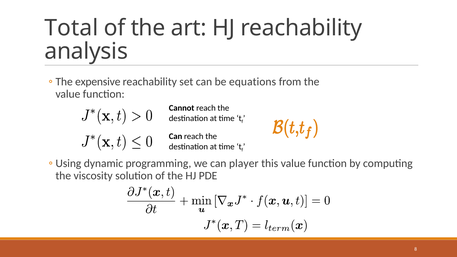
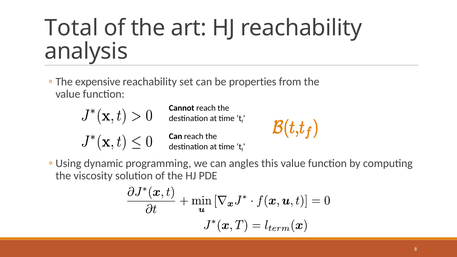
equations: equations -> properties (253, 82)
player: player -> angles (244, 164)
